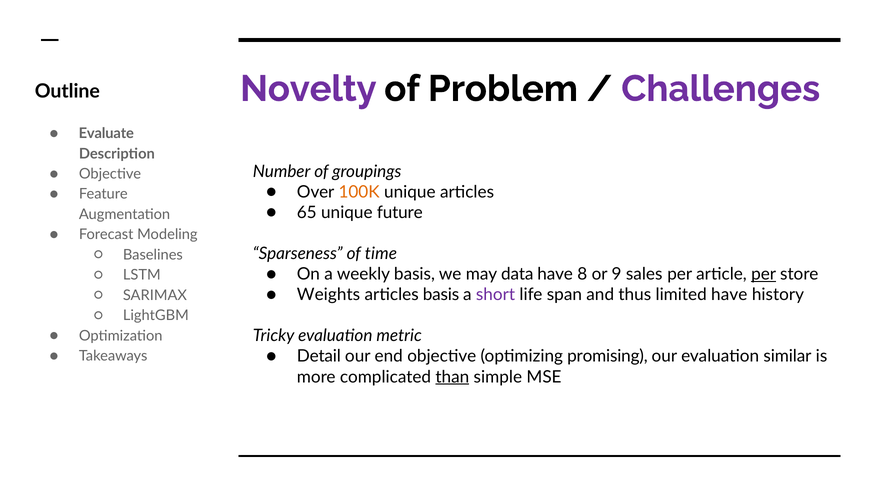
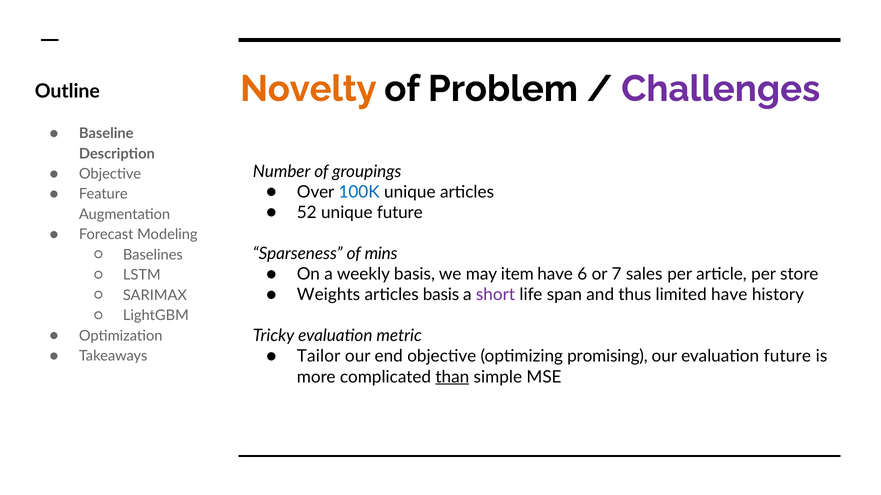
Novelty colour: purple -> orange (308, 89)
Evaluate: Evaluate -> Baseline (106, 134)
100K colour: orange -> blue (359, 192)
65: 65 -> 52 (307, 213)
time: time -> mins (381, 254)
data: data -> item (517, 274)
8: 8 -> 6 (582, 274)
9: 9 -> 7 (617, 274)
per underline: present -> none (764, 274)
Detail: Detail -> Tailor (319, 357)
evaluation similar: similar -> future (787, 357)
